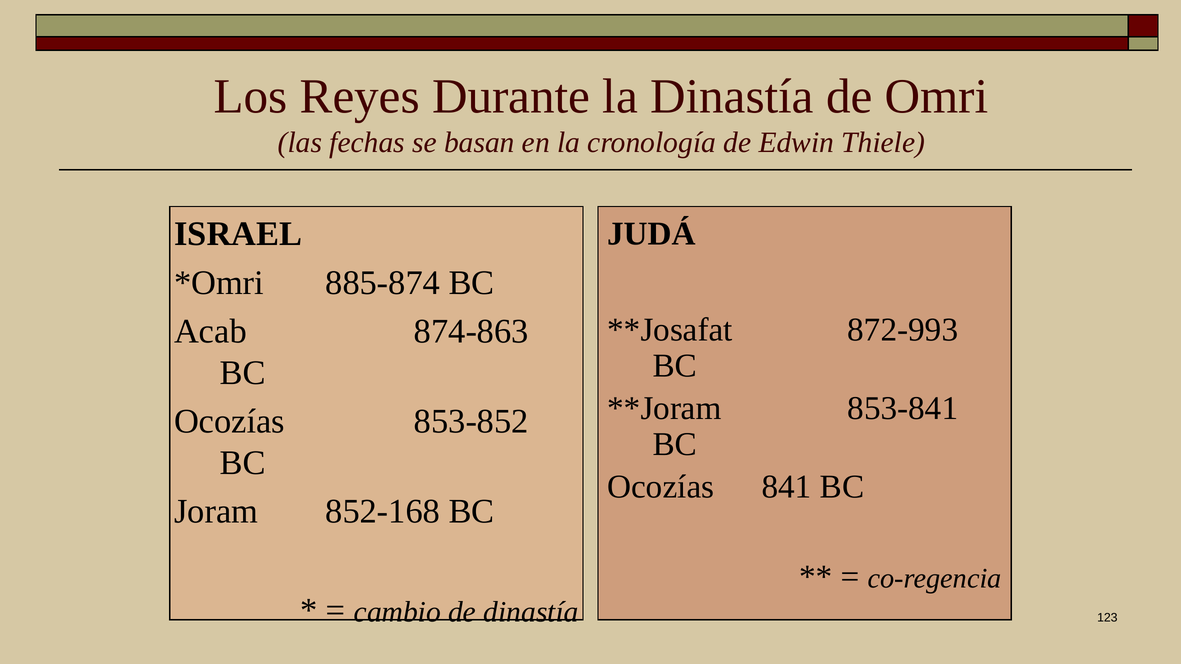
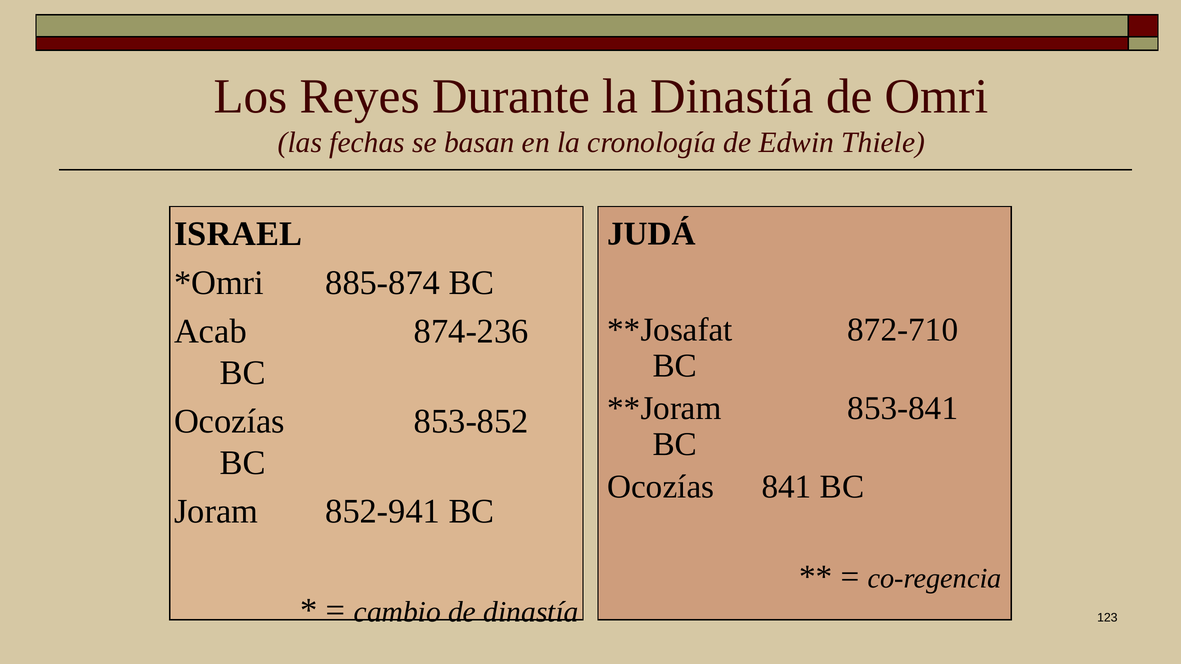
872-993: 872-993 -> 872-710 (903, 330)
874-863: 874-863 -> 874-236 (471, 332)
852-168: 852-168 -> 852-941 (383, 512)
